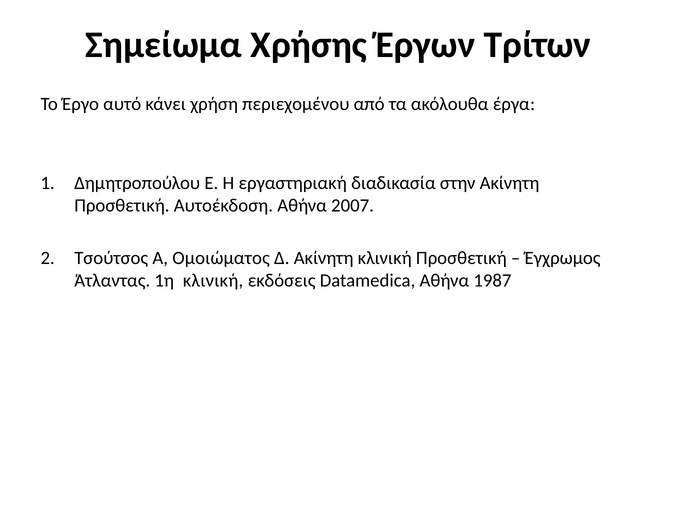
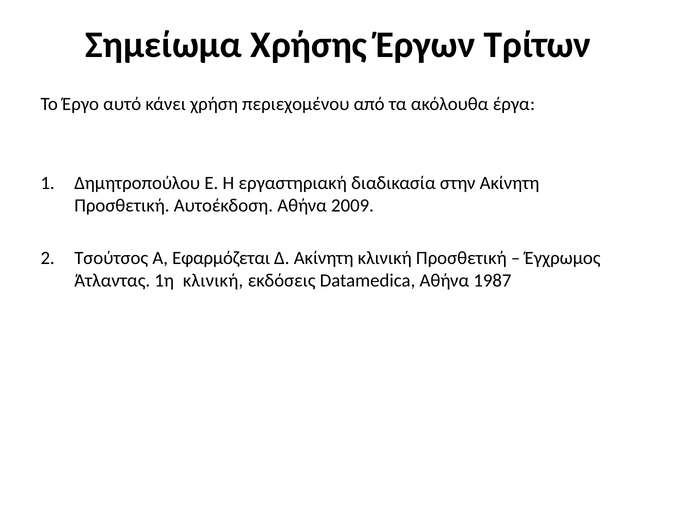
2007: 2007 -> 2009 (353, 206)
Ομοιώματος: Ομοιώματος -> Εφαρμόζεται (221, 258)
